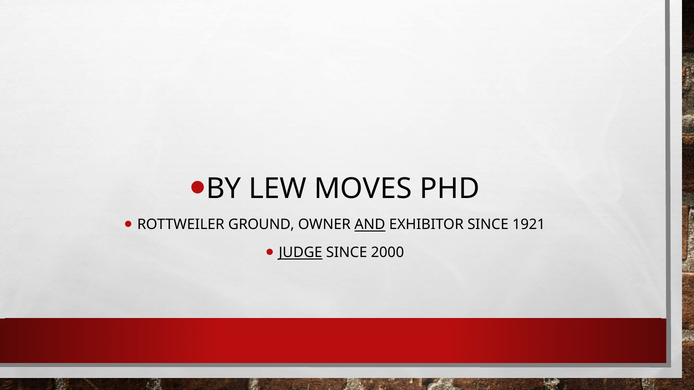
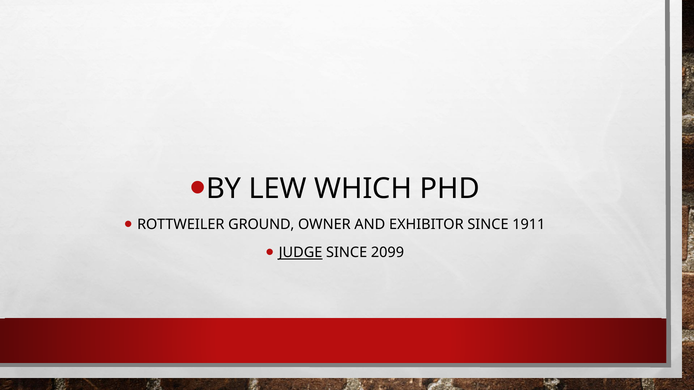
MOVES: MOVES -> WHICH (363, 189)
AND underline: present -> none (370, 225)
1921: 1921 -> 1911 (529, 225)
2000: 2000 -> 2099 (387, 253)
